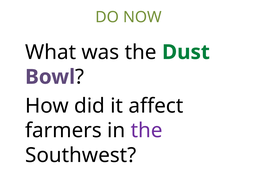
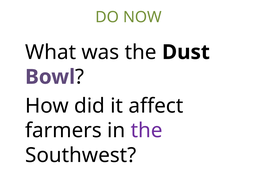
Dust colour: green -> black (186, 52)
